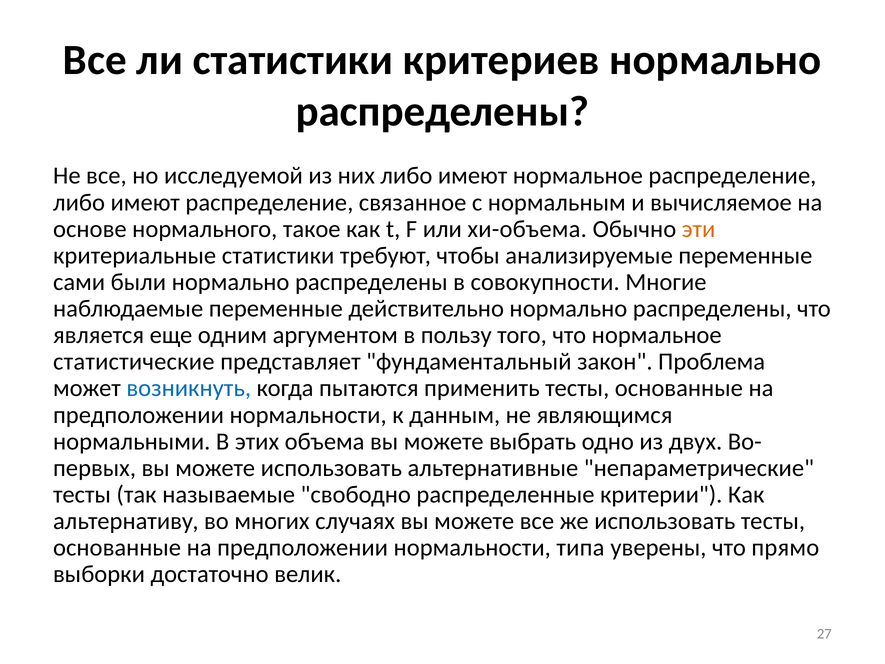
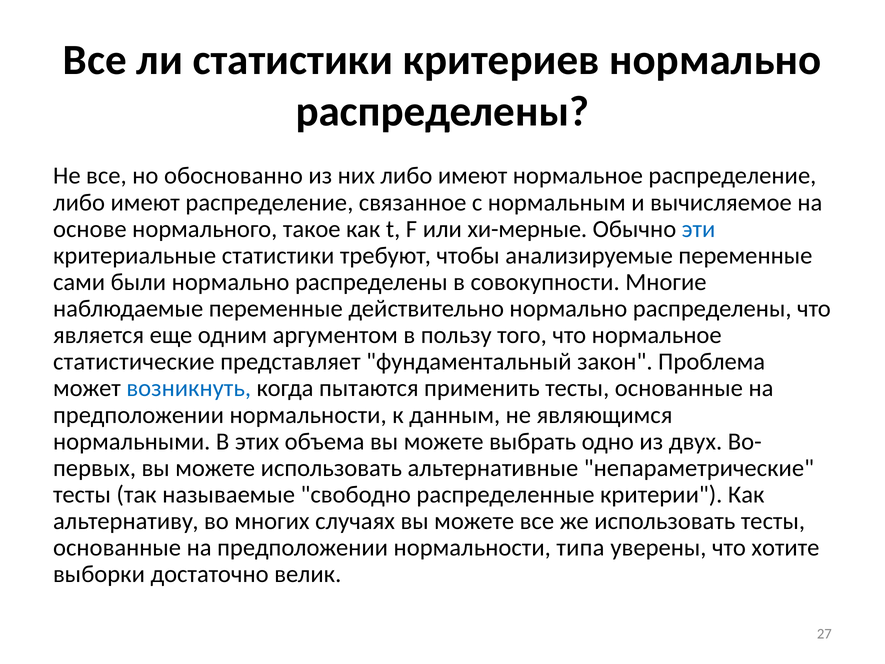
исследуемой: исследуемой -> обоснованно (233, 176)
хи-объема: хи-объема -> хи-мерные (527, 229)
эти colour: orange -> blue (699, 229)
прямо: прямо -> хотите (785, 547)
